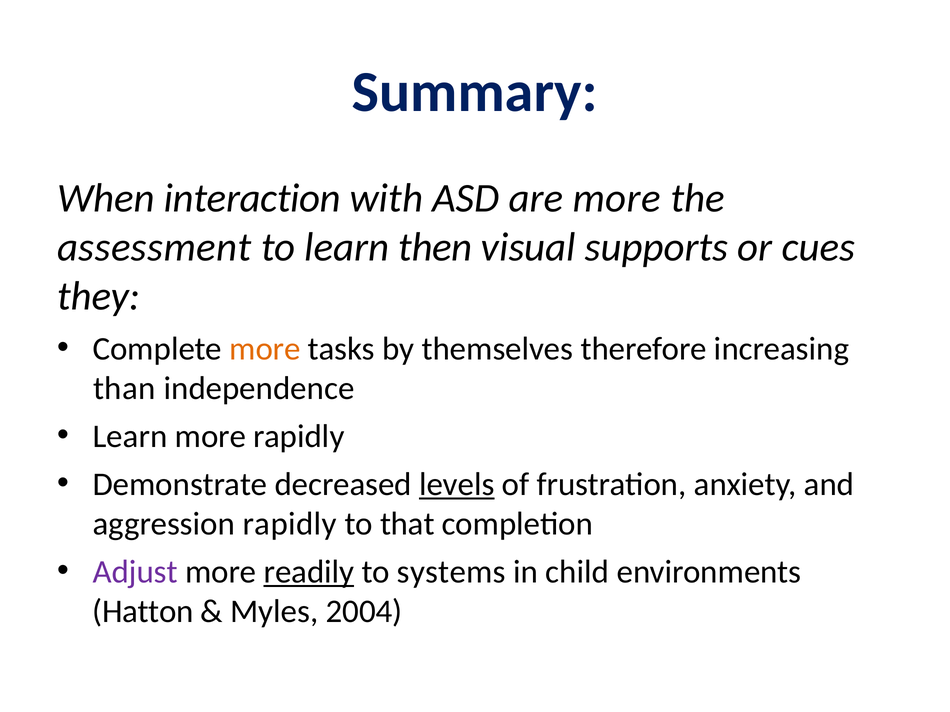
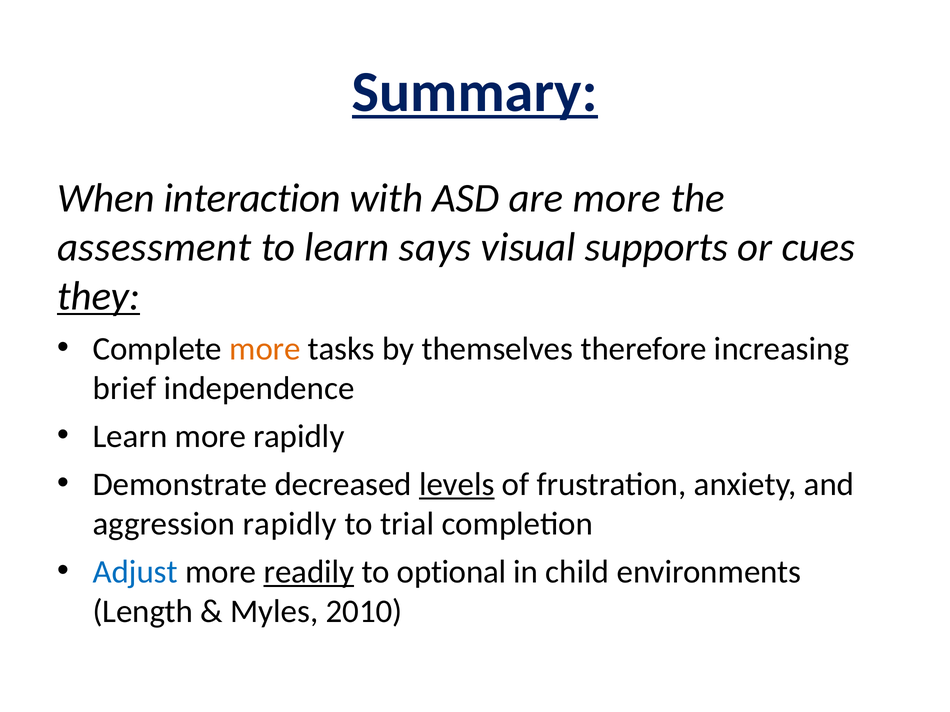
Summary underline: none -> present (475, 92)
then: then -> says (435, 248)
they underline: none -> present (99, 297)
than: than -> brief (124, 388)
that: that -> trial (407, 524)
Adjust colour: purple -> blue (135, 572)
systems: systems -> optional (452, 572)
Hatton: Hatton -> Length (143, 612)
2004: 2004 -> 2010 (364, 612)
